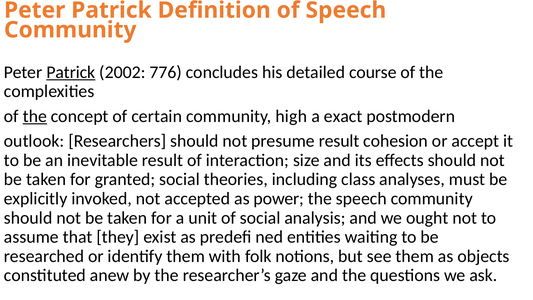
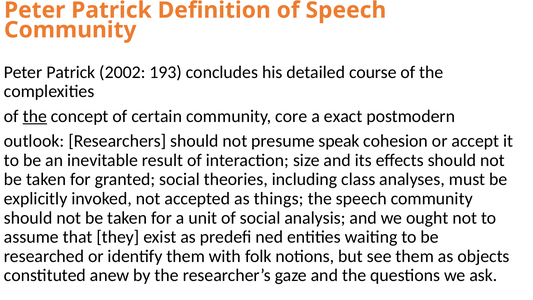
Patrick underline: present -> none (71, 72)
776: 776 -> 193 (166, 72)
high: high -> core (291, 116)
presume result: result -> speak (339, 141)
power: power -> things (279, 198)
